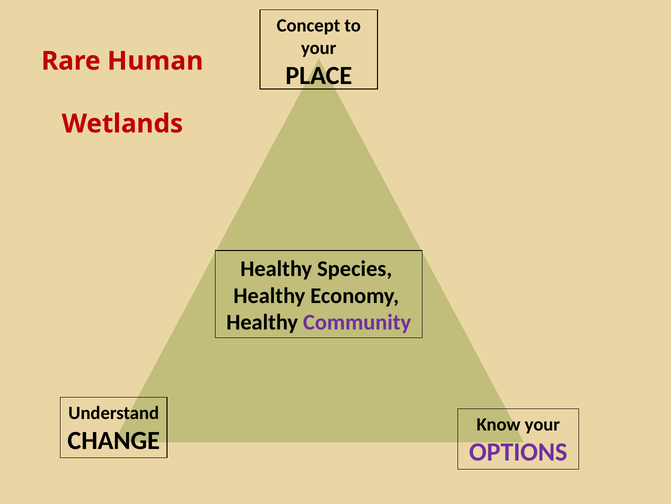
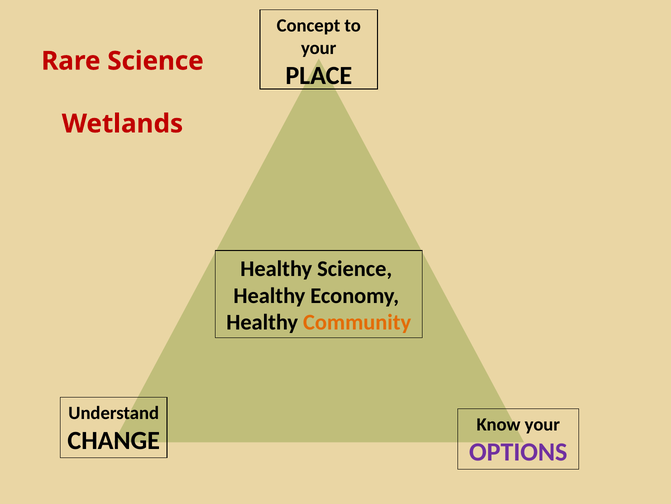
Rare Human: Human -> Science (155, 61)
Healthy Species: Species -> Science (355, 268)
Community colour: purple -> orange (357, 322)
